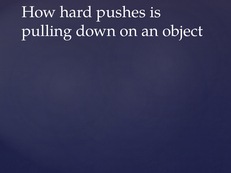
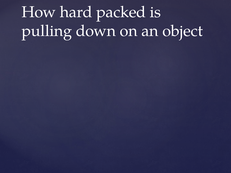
pushes: pushes -> packed (121, 12)
